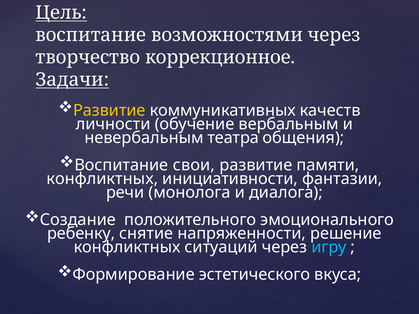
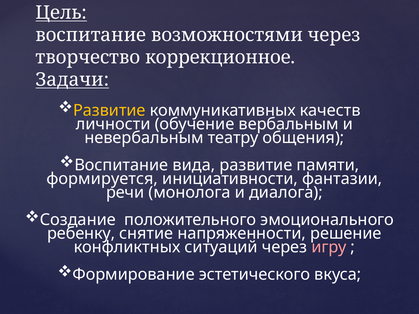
театра: театра -> театру (233, 138)
свои: свои -> вида (194, 165)
конфликтных: конфликтных -> формируется (102, 179)
игру colour: light blue -> pink (329, 247)
